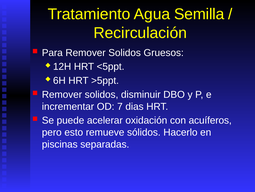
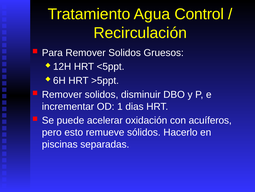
Semilla: Semilla -> Control (199, 14)
7: 7 -> 1 (120, 106)
